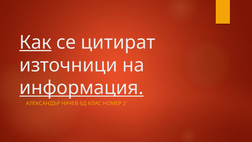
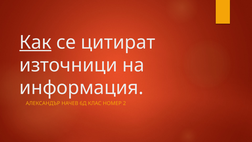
информация underline: present -> none (81, 88)
